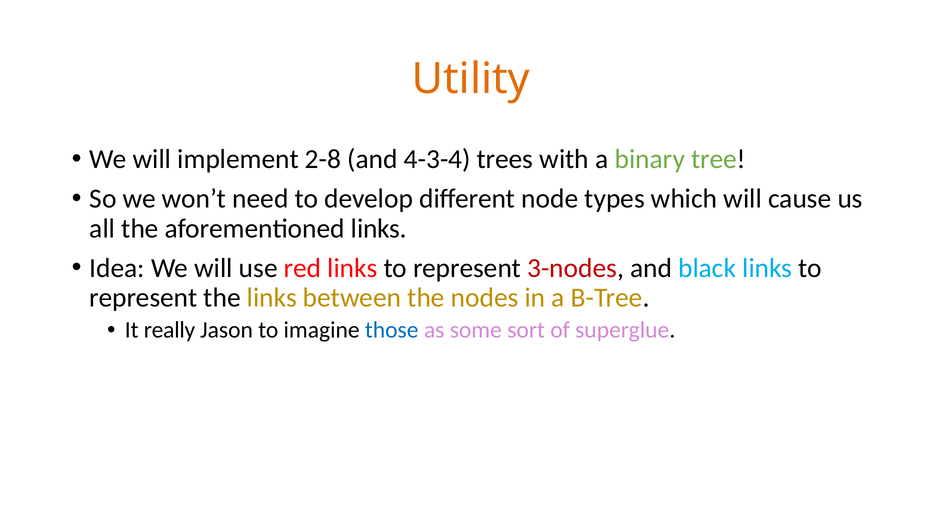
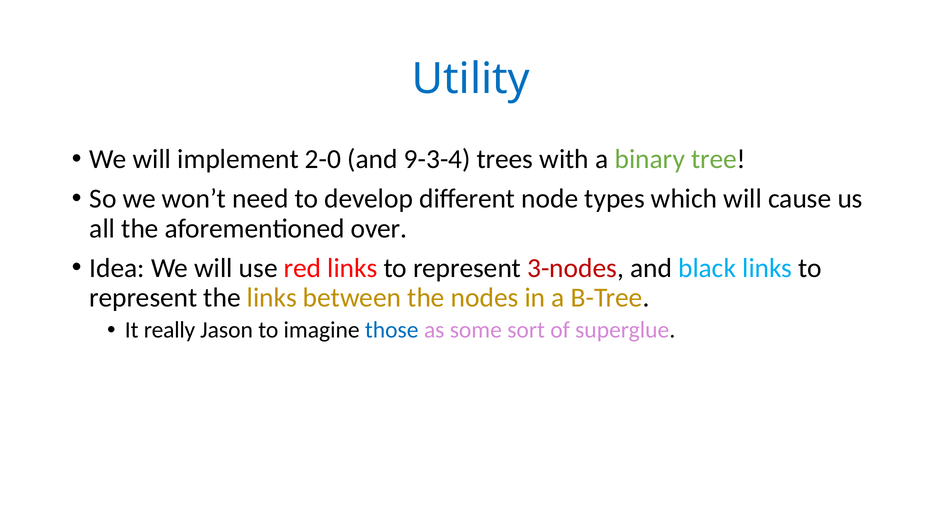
Utility colour: orange -> blue (471, 79)
2-8: 2-8 -> 2-0 (323, 159)
4-3-4: 4-3-4 -> 9-3-4 (437, 159)
aforementioned links: links -> over (379, 228)
